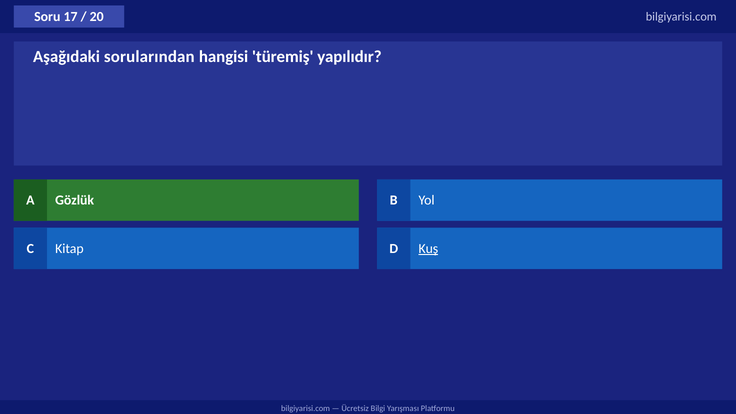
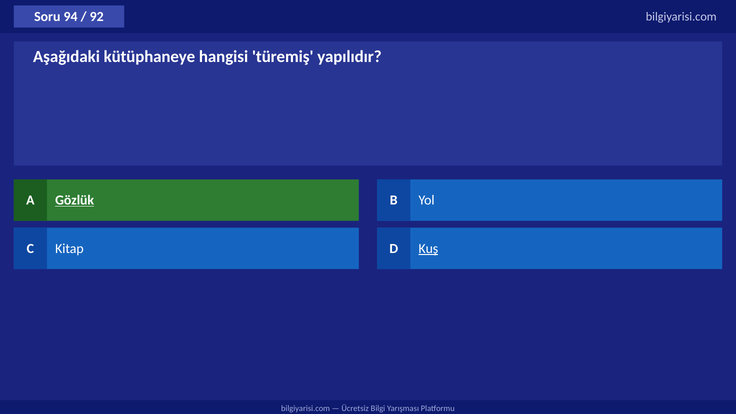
17: 17 -> 94 (71, 17)
20: 20 -> 92 (97, 17)
sorularından: sorularından -> kütüphaneye (149, 57)
Gözlük underline: none -> present (75, 200)
